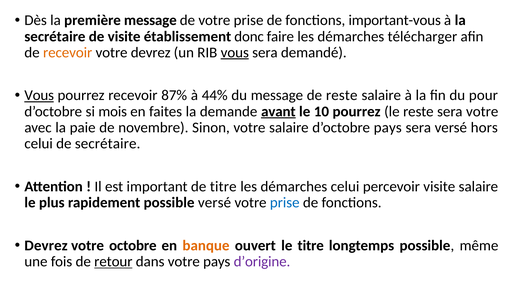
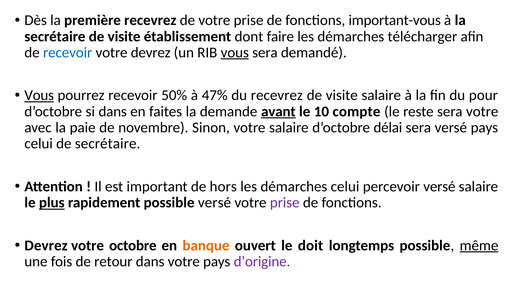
première message: message -> recevrez (150, 20)
donc: donc -> dont (249, 36)
recevoir colour: orange -> blue (68, 53)
87%: 87% -> 50% (174, 96)
44%: 44% -> 47% (215, 96)
du message: message -> recevrez (277, 96)
reste: reste -> visite (342, 96)
si mois: mois -> dans (113, 112)
10 pourrez: pourrez -> compte (356, 112)
d’octobre pays: pays -> délai (388, 128)
versé hors: hors -> pays (484, 128)
de titre: titre -> hors (223, 187)
percevoir visite: visite -> versé (439, 187)
plus underline: none -> present (52, 203)
prise colour: blue -> purple (285, 203)
le titre: titre -> doit (311, 246)
même underline: none -> present (479, 246)
retour underline: present -> none (113, 262)
